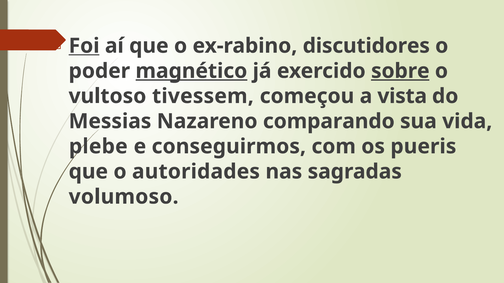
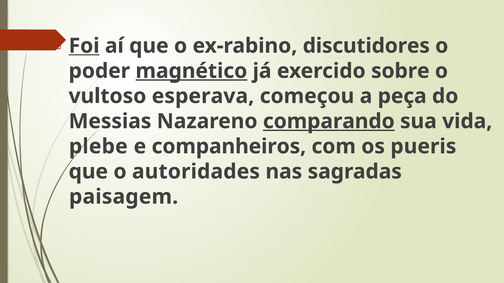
sobre underline: present -> none (400, 71)
tivessem: tivessem -> esperava (203, 96)
vista: vista -> peça (402, 96)
comparando underline: none -> present (329, 121)
conseguirmos: conseguirmos -> companheiros (229, 147)
volumoso: volumoso -> paisagem (124, 197)
